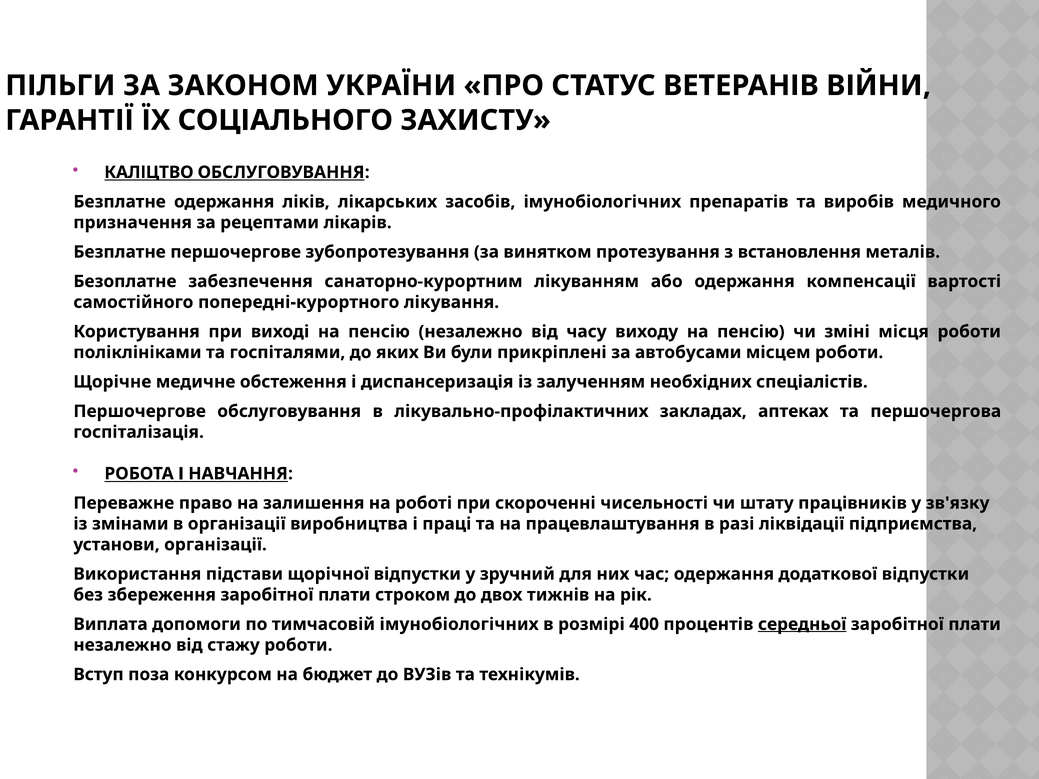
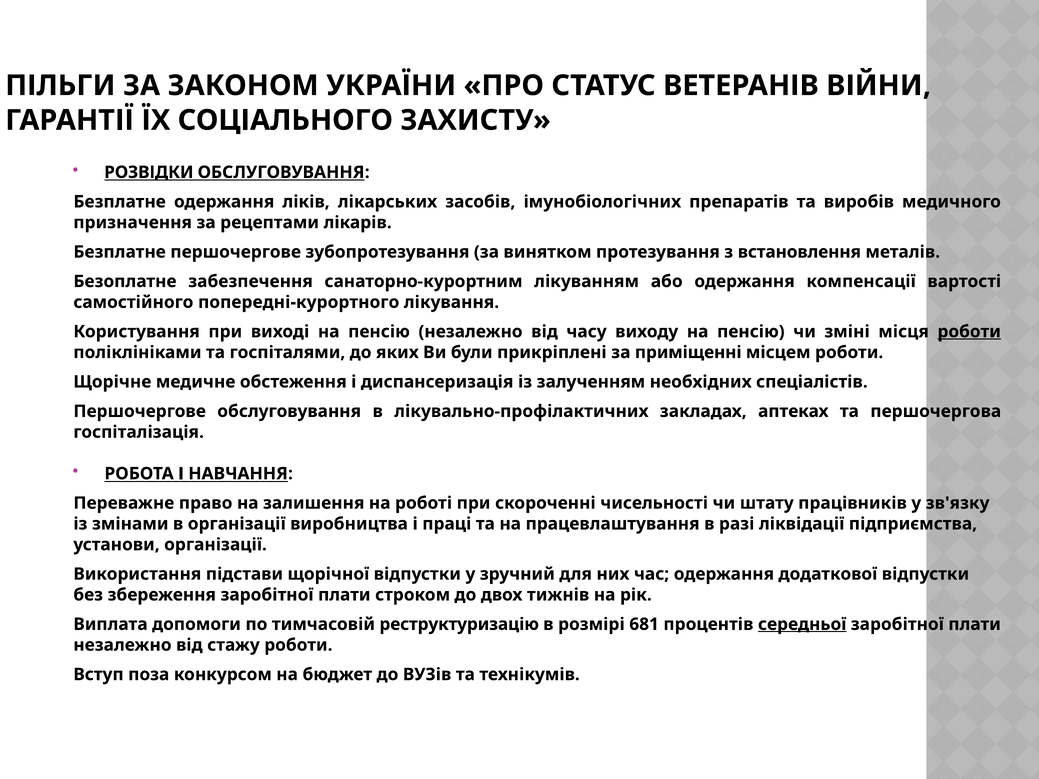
КАЛІЦТВО: КАЛІЦТВО -> РОЗВІДКИ (149, 172)
роботи underline: none -> present (969, 332)
автобусами: автобусами -> приміщенні (688, 352)
тимчасовій імунобіологічних: імунобіологічних -> реструктуризацію (459, 624)
400: 400 -> 681 (644, 624)
